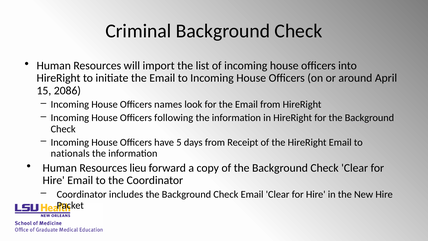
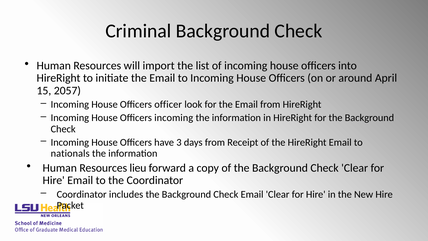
2086: 2086 -> 2057 (67, 91)
names: names -> officer (168, 104)
Officers following: following -> incoming (174, 118)
5: 5 -> 3 (179, 142)
